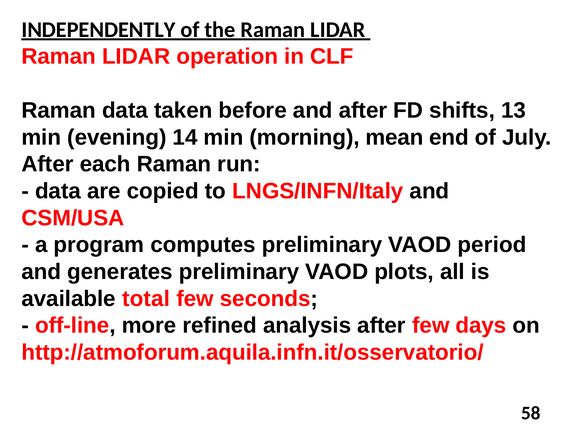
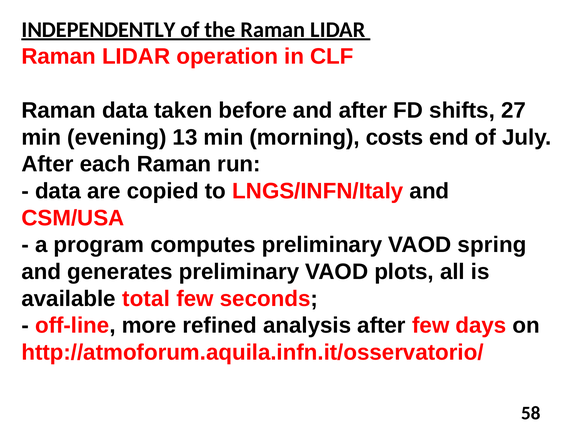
13: 13 -> 27 (514, 110)
14: 14 -> 13 (185, 137)
mean: mean -> costs (395, 137)
period: period -> spring (492, 244)
